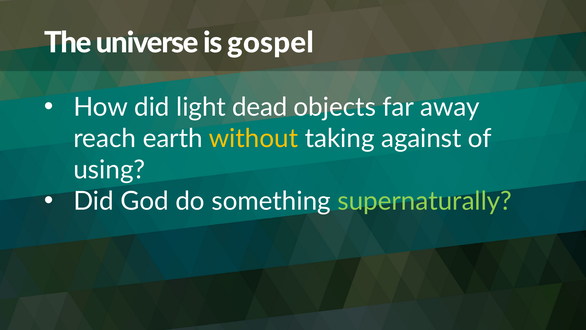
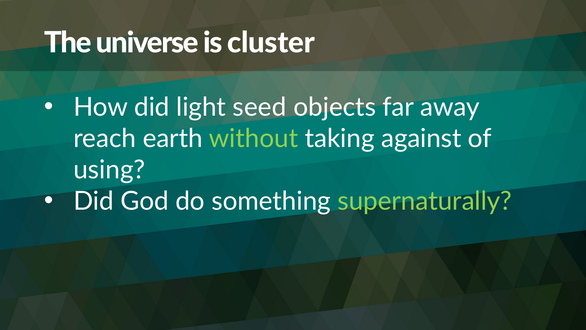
gospel: gospel -> cluster (271, 43)
dead: dead -> seed (260, 107)
without colour: yellow -> light green (253, 139)
